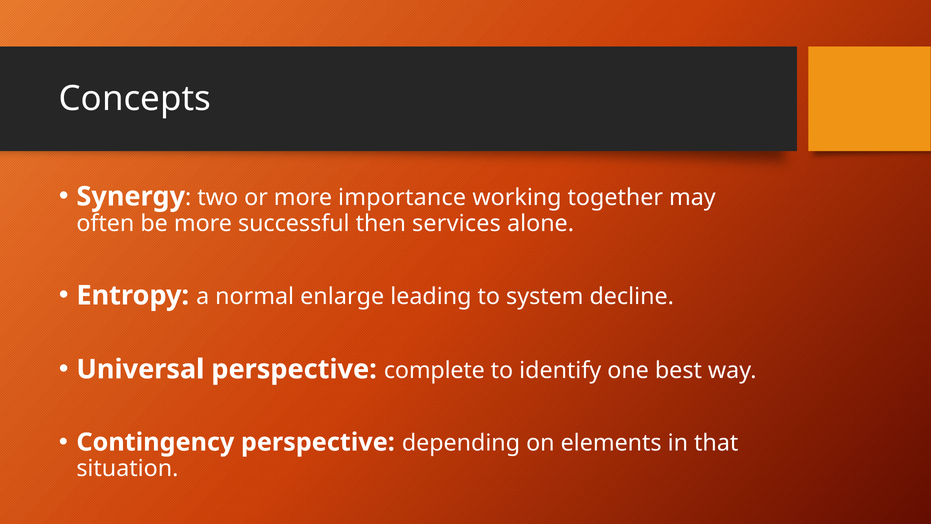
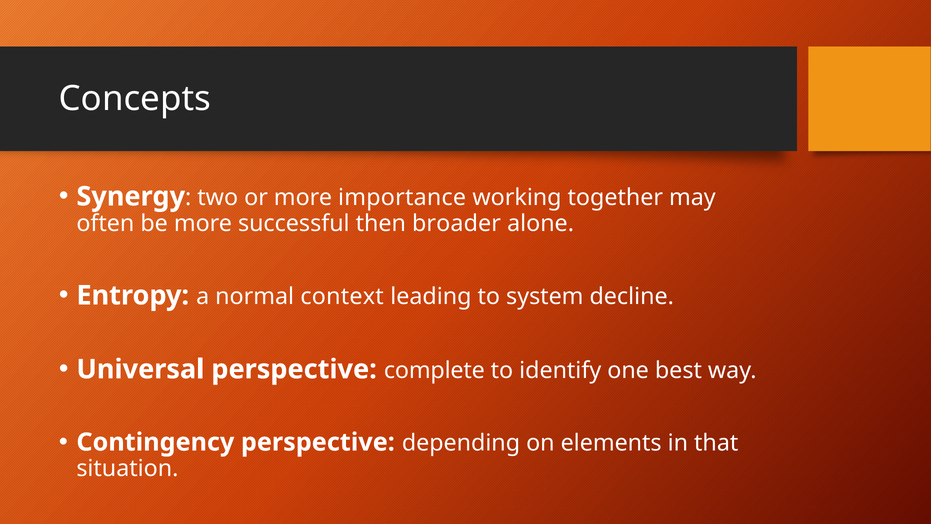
services: services -> broader (456, 224)
enlarge: enlarge -> context (342, 297)
